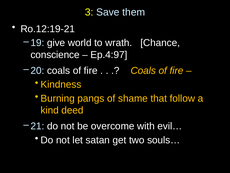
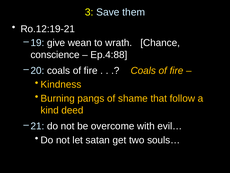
world: world -> wean (80, 43)
Ep.4:97: Ep.4:97 -> Ep.4:88 (109, 55)
